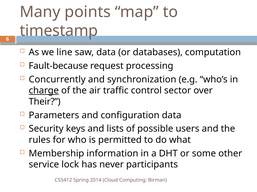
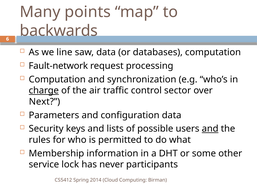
timestamp: timestamp -> backwards (59, 31)
Fault-because: Fault-because -> Fault-network (58, 66)
Concurrently: Concurrently -> Computation (57, 80)
Their: Their -> Next (45, 102)
and underline: none -> present (210, 129)
